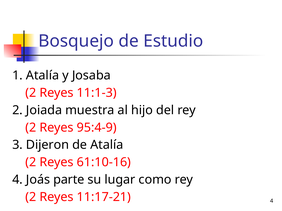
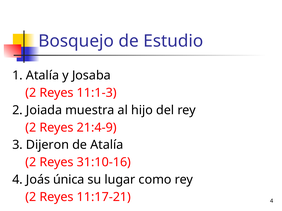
95:4-9: 95:4-9 -> 21:4-9 (97, 128)
61:10-16: 61:10-16 -> 31:10-16 (104, 163)
parte: parte -> única (69, 180)
